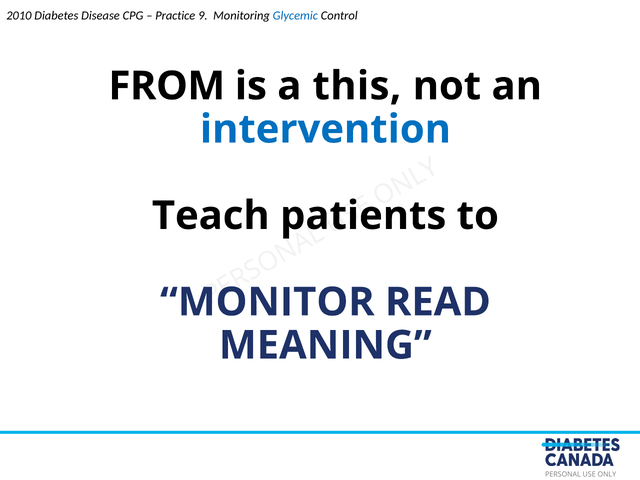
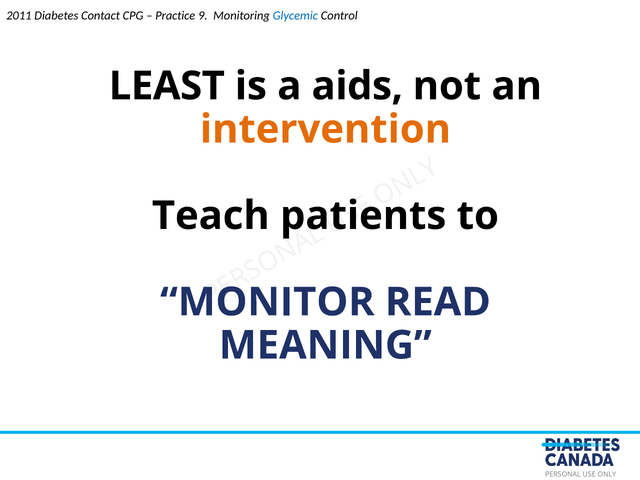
2010: 2010 -> 2011 (19, 16)
Disease: Disease -> Contact (101, 16)
FROM: FROM -> LEAST (167, 86)
this: this -> aids (357, 86)
intervention colour: blue -> orange (325, 129)
